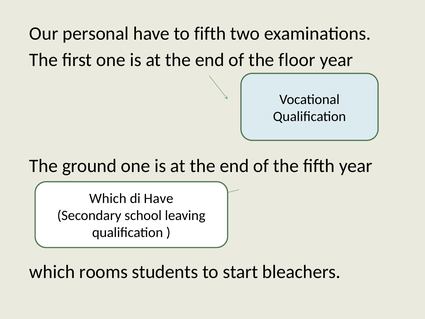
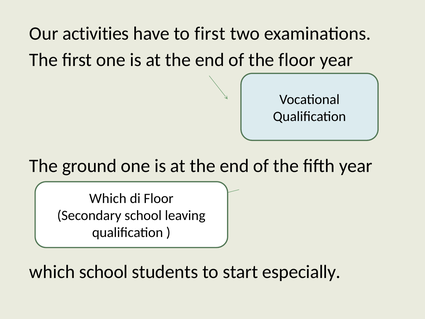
personal: personal -> activities (96, 34)
to fifth: fifth -> first (210, 34)
di Have: Have -> Floor (159, 198)
which rooms: rooms -> school (104, 272)
bleachers: bleachers -> especially (302, 272)
